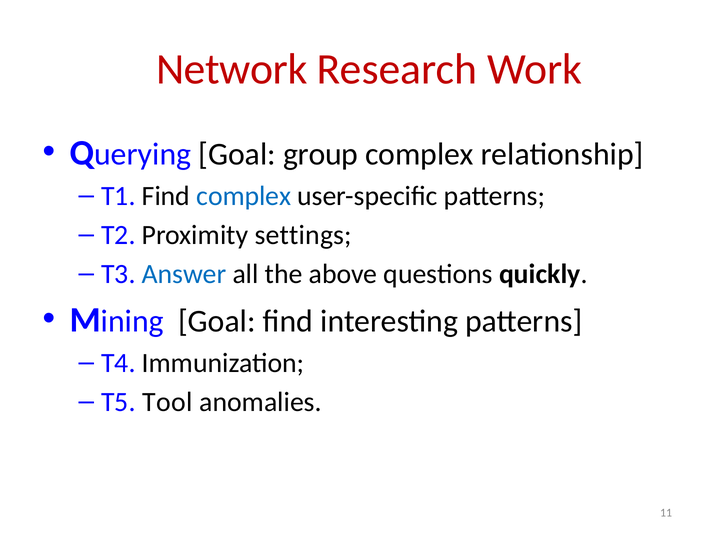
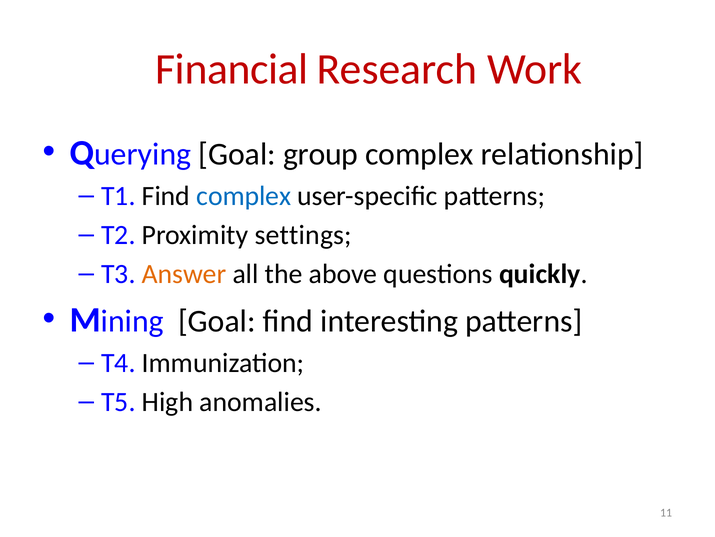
Network: Network -> Financial (232, 69)
Answer colour: blue -> orange (184, 274)
Tool: Tool -> High (168, 402)
